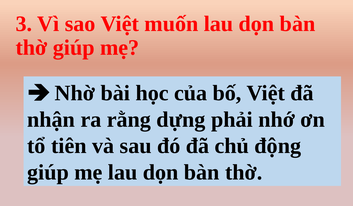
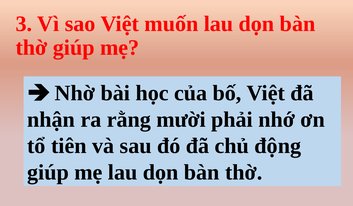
dựng: dựng -> mười (181, 119)
